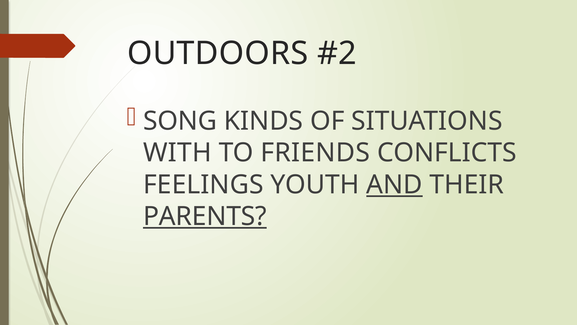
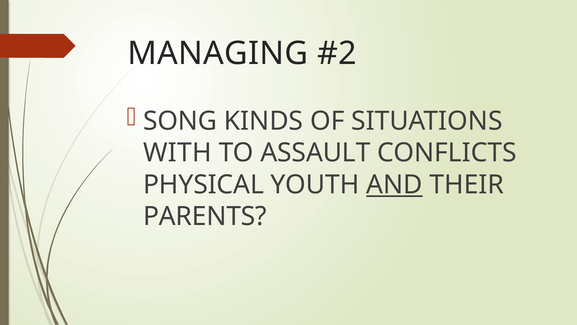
OUTDOORS: OUTDOORS -> MANAGING (218, 53)
FRIENDS: FRIENDS -> ASSAULT (315, 153)
FEELINGS: FEELINGS -> PHYSICAL (203, 184)
PARENTS underline: present -> none (205, 216)
